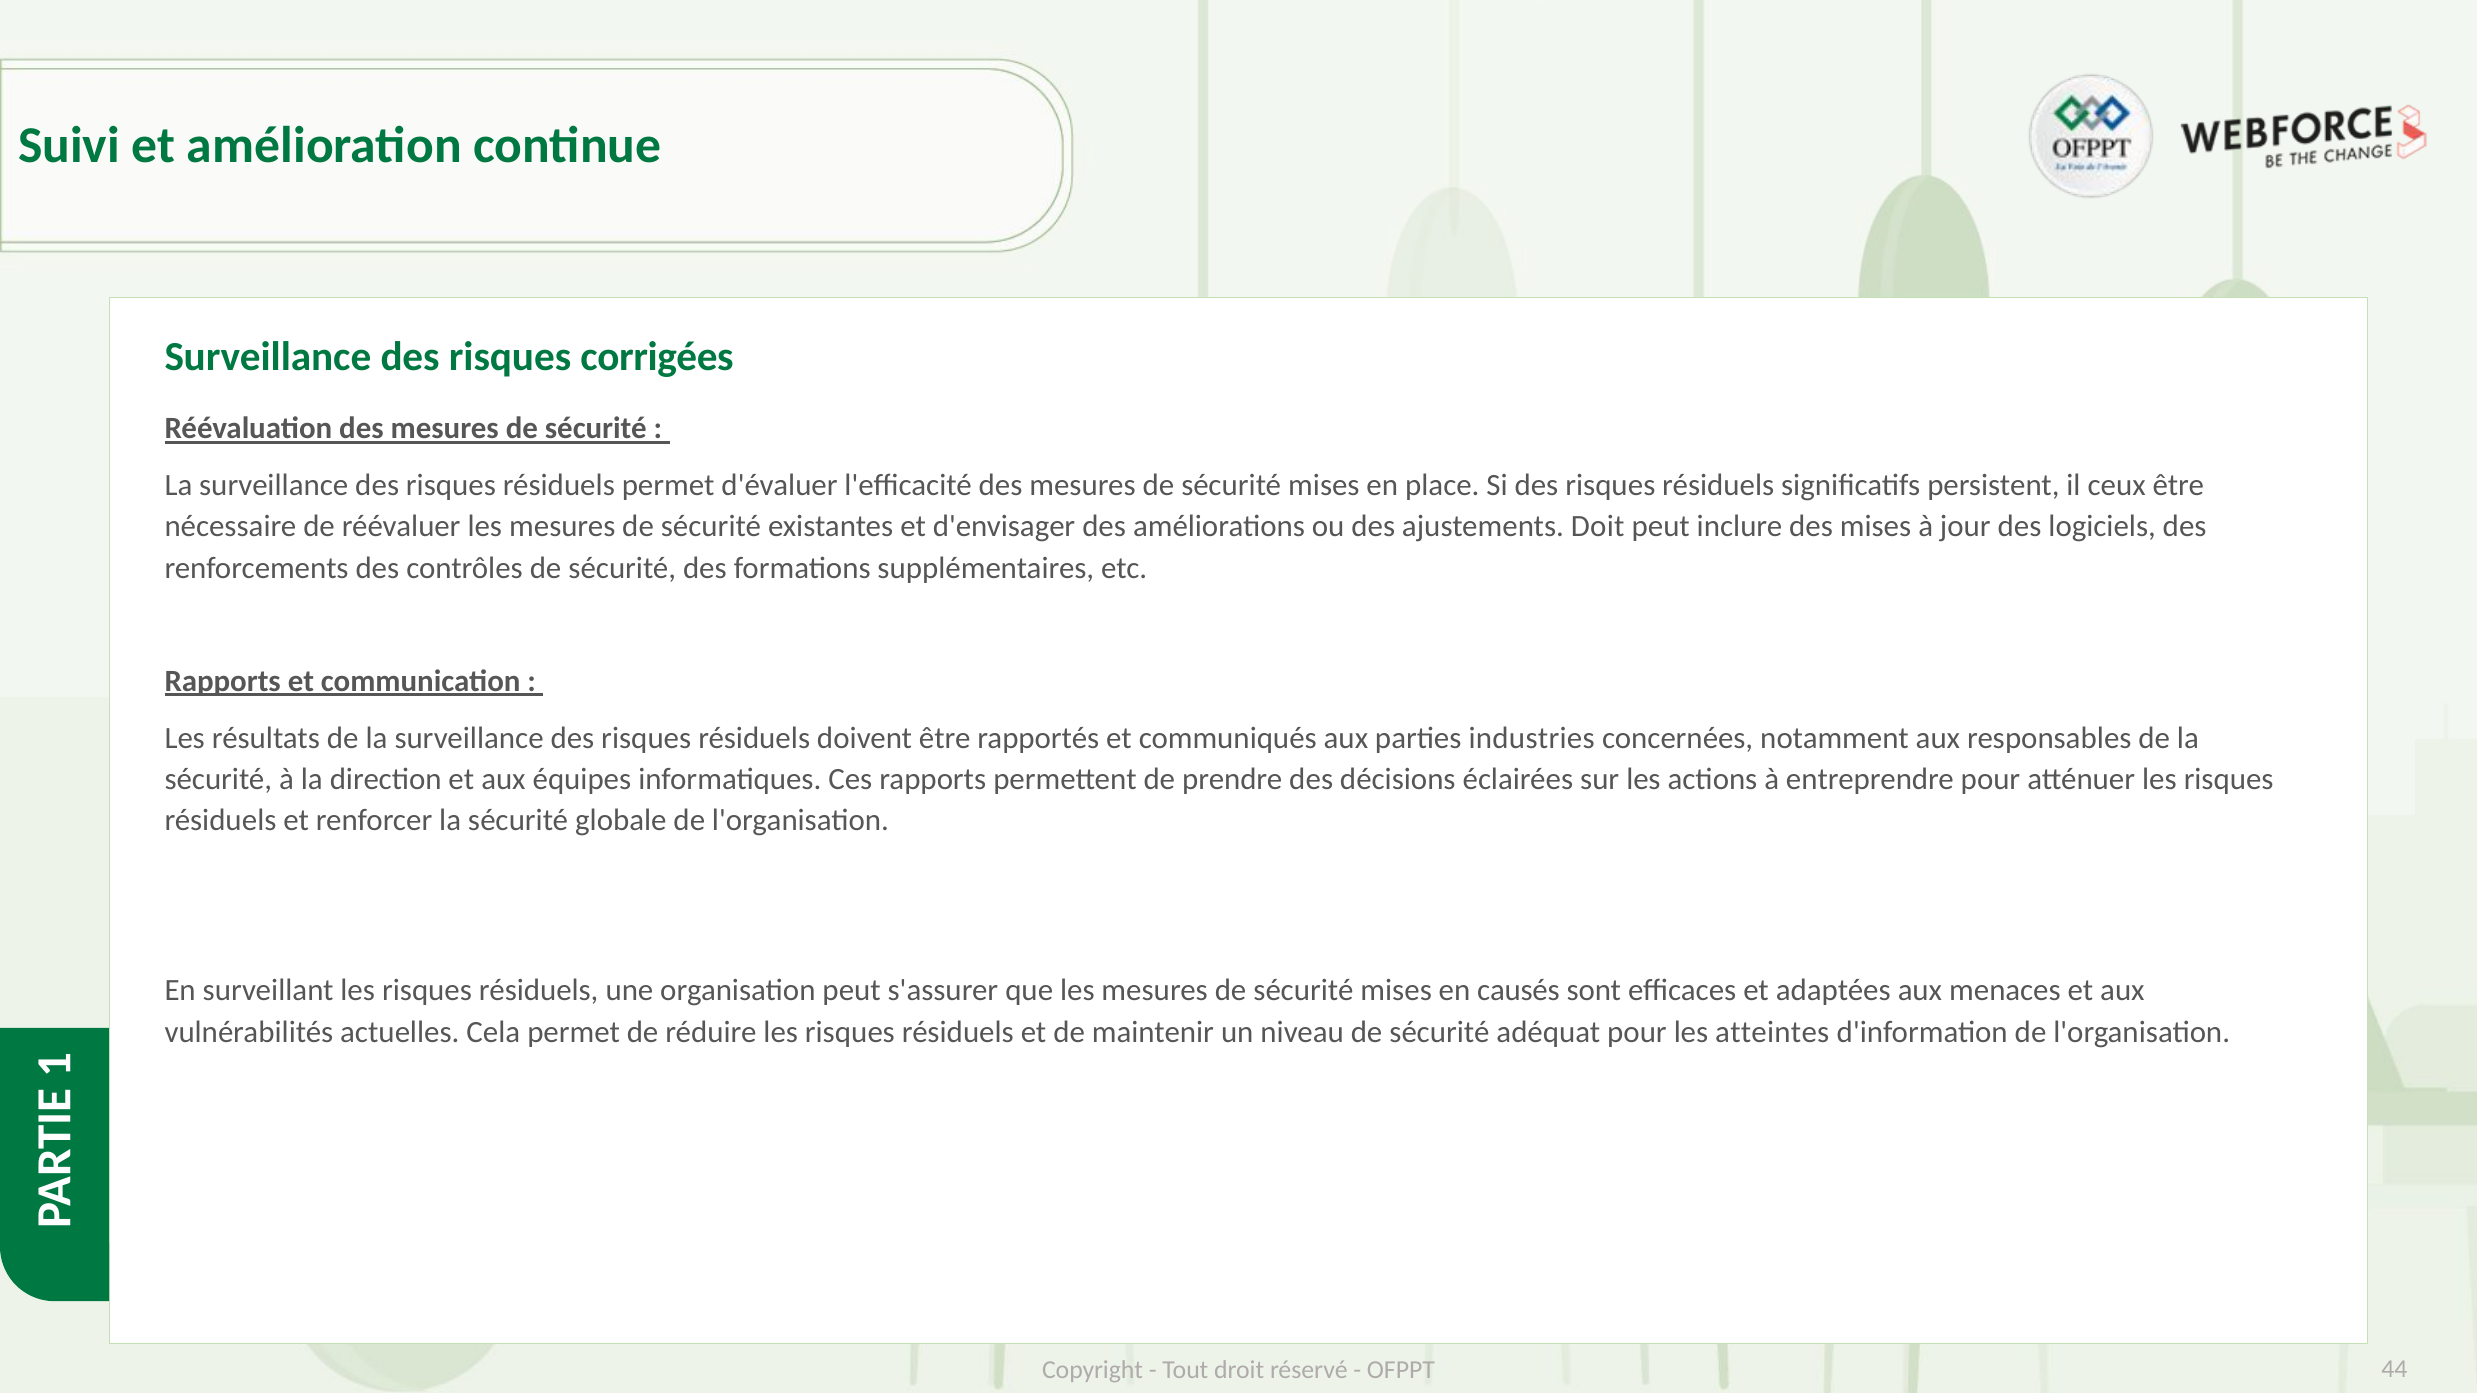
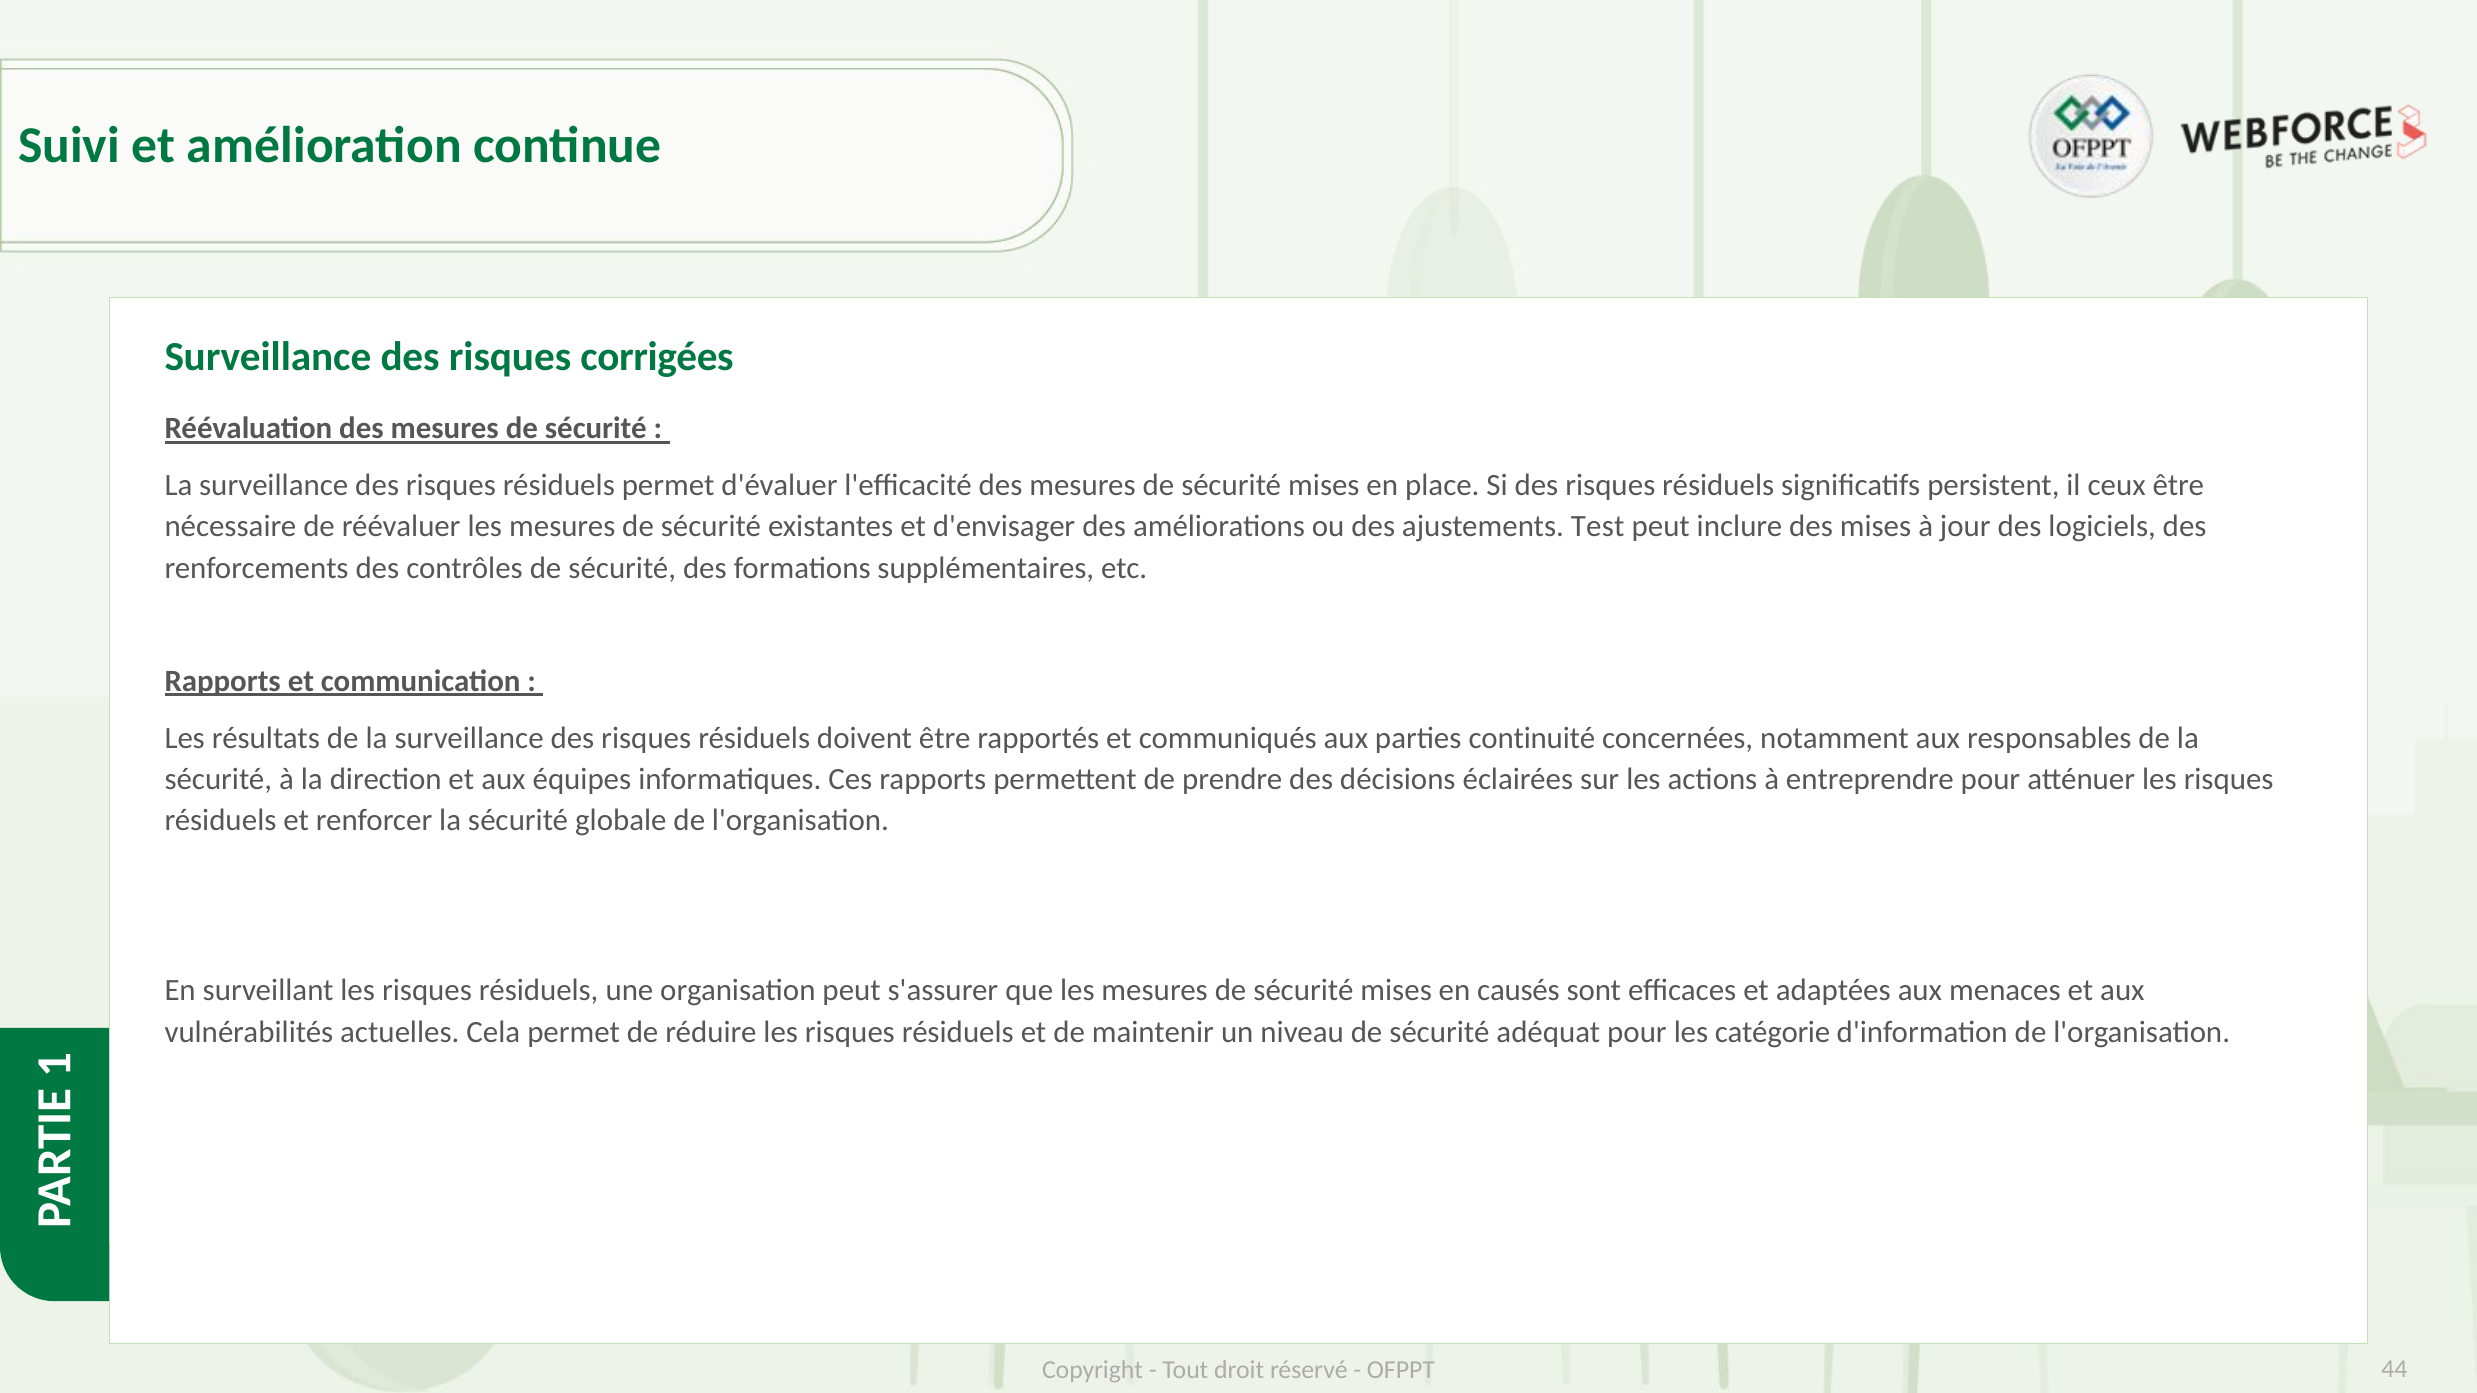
Doit: Doit -> Test (1598, 527)
industries: industries -> continuité (1532, 738)
atteintes: atteintes -> catégorie (1773, 1032)
